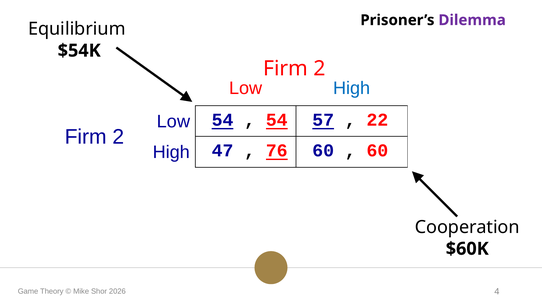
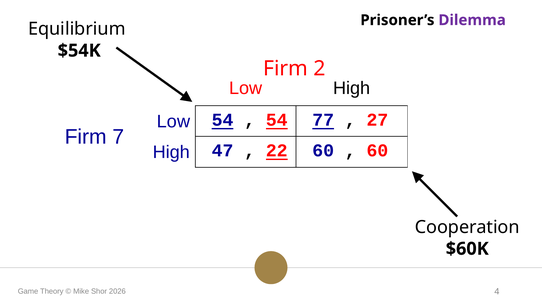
High colour: blue -> black (352, 88)
57: 57 -> 77 (323, 120)
22: 22 -> 27 (377, 120)
2: 2 -> 7 (118, 137)
76: 76 -> 22 (277, 151)
